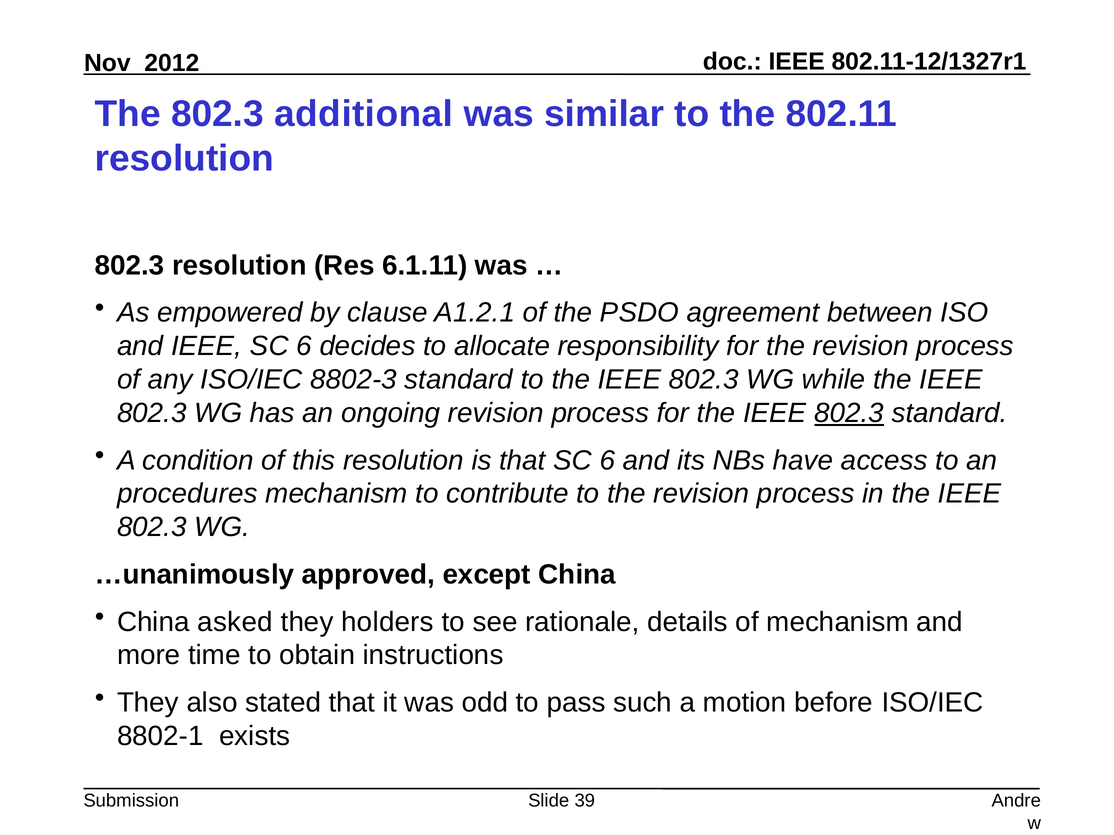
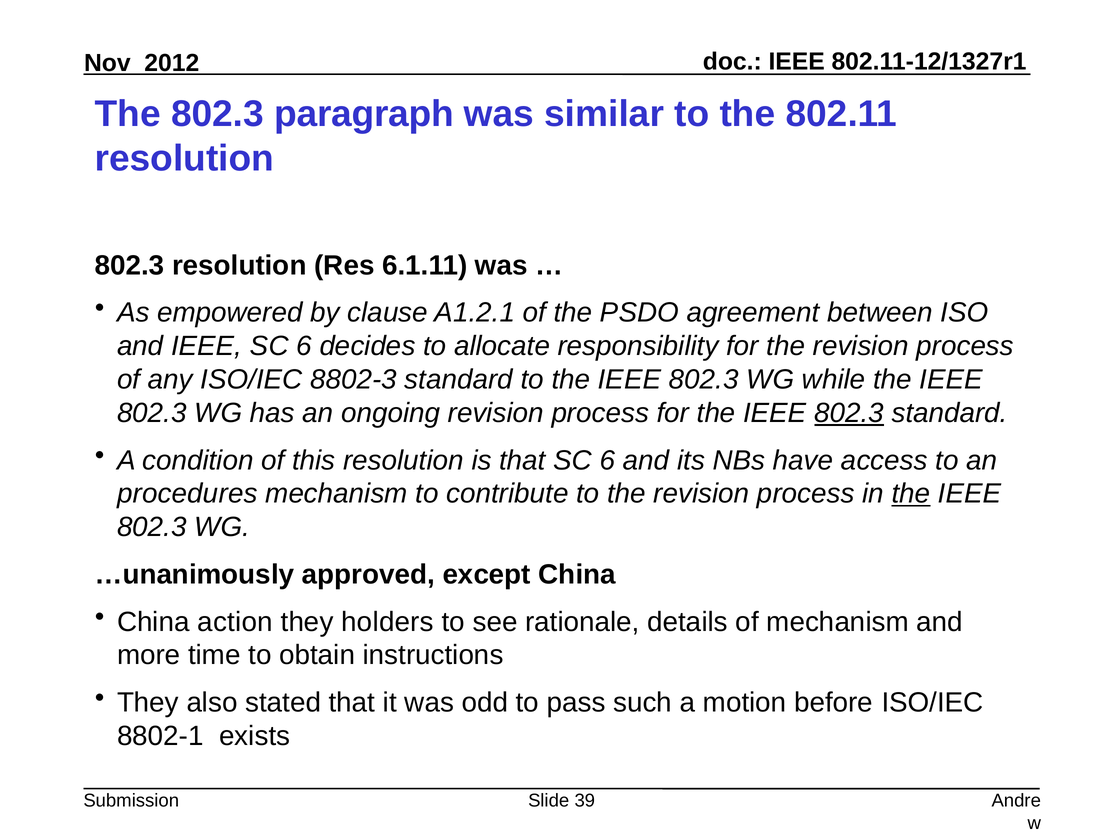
additional: additional -> paragraph (364, 114)
the underline: none -> present (911, 494)
asked: asked -> action (235, 622)
